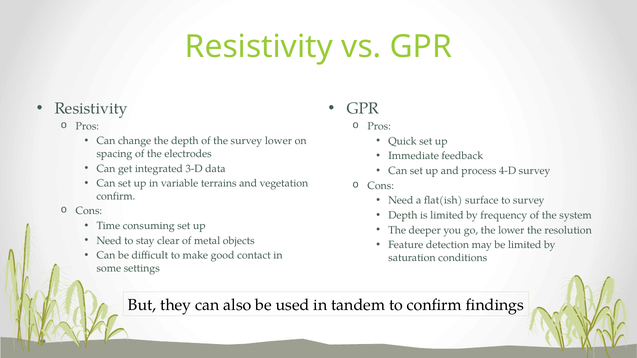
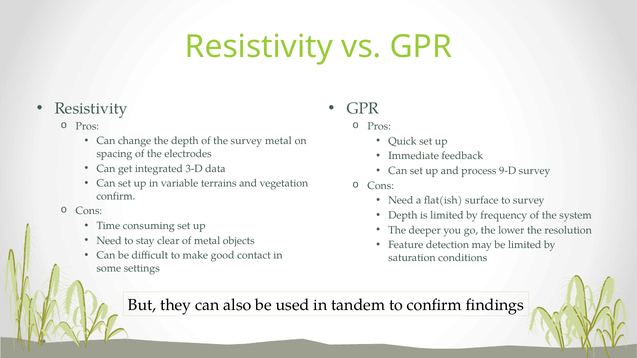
survey lower: lower -> metal (278, 141)
4-D: 4-D -> 9-D (508, 171)
